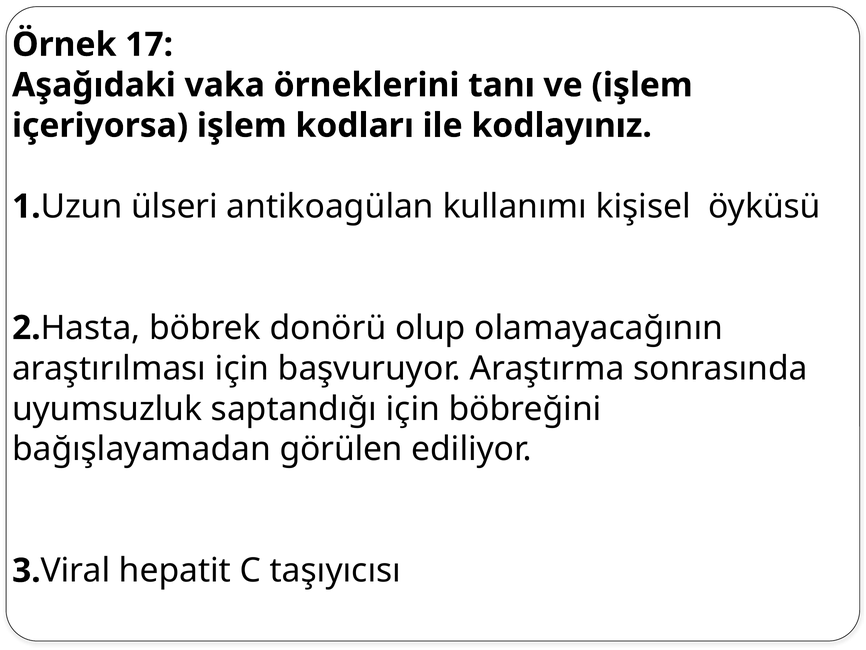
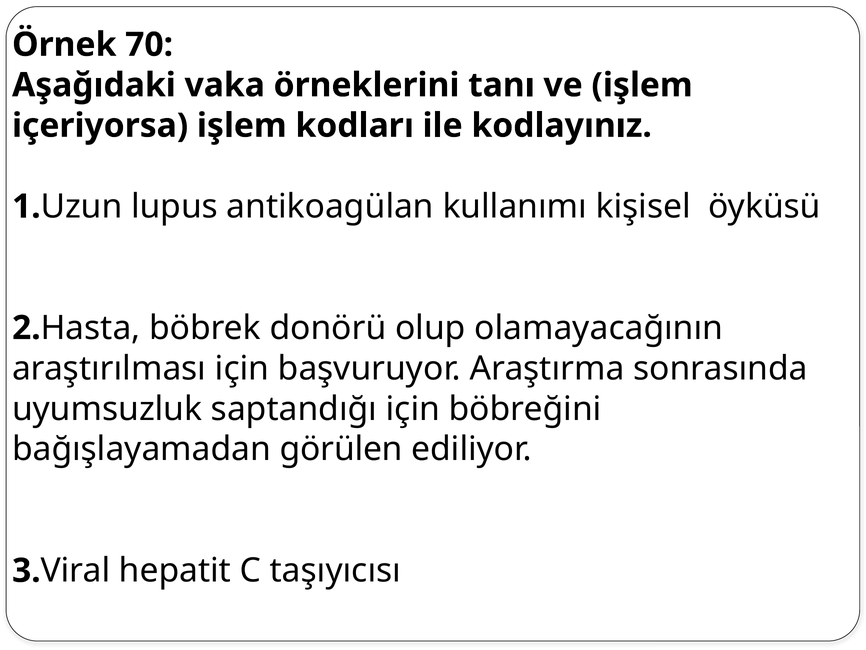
17: 17 -> 70 (149, 45)
ülseri: ülseri -> lupus (175, 206)
